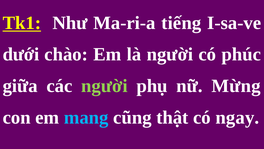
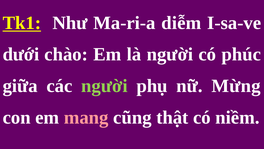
tiếng: tiếng -> diễm (181, 23)
mang colour: light blue -> pink (86, 117)
ngay: ngay -> niềm (237, 117)
